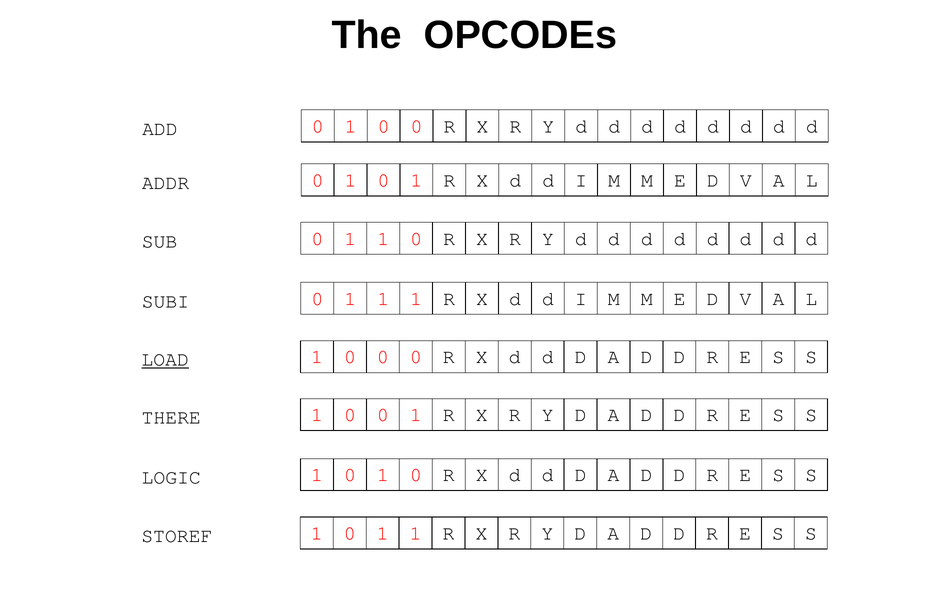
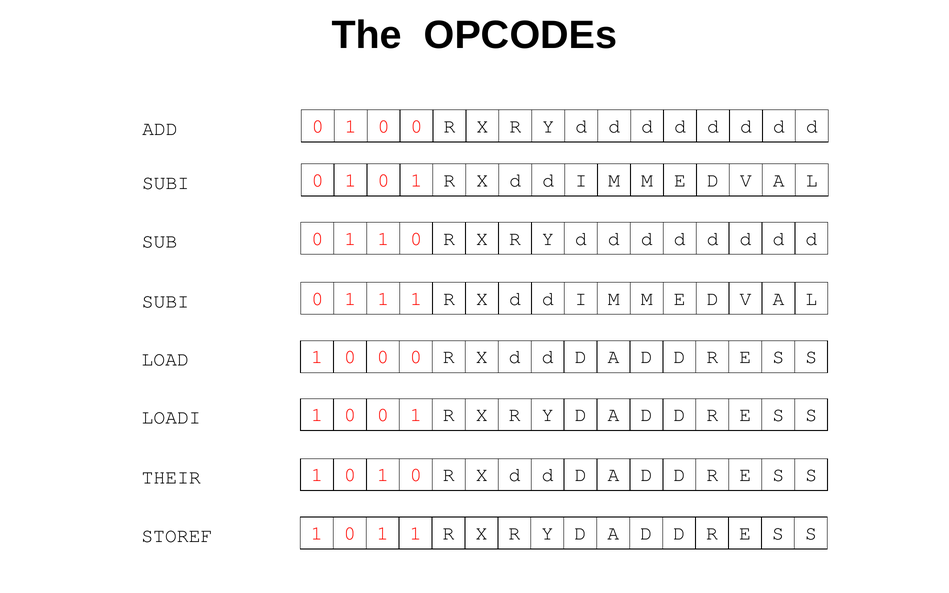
ADDR: ADDR -> SUBI (166, 183)
LOAD underline: present -> none (165, 360)
THERE: THERE -> LOADI (171, 417)
LOGIC: LOGIC -> THEIR (171, 477)
